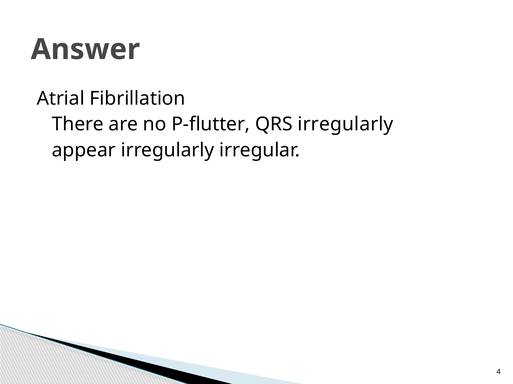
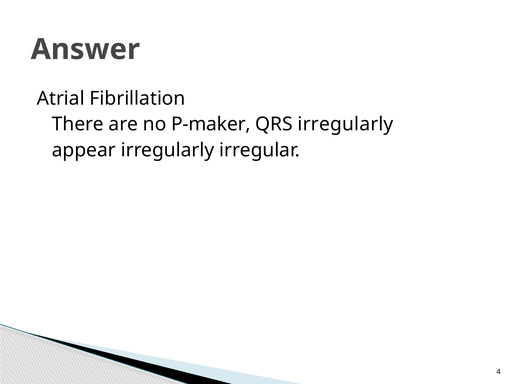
P-flutter: P-flutter -> P-maker (211, 124)
